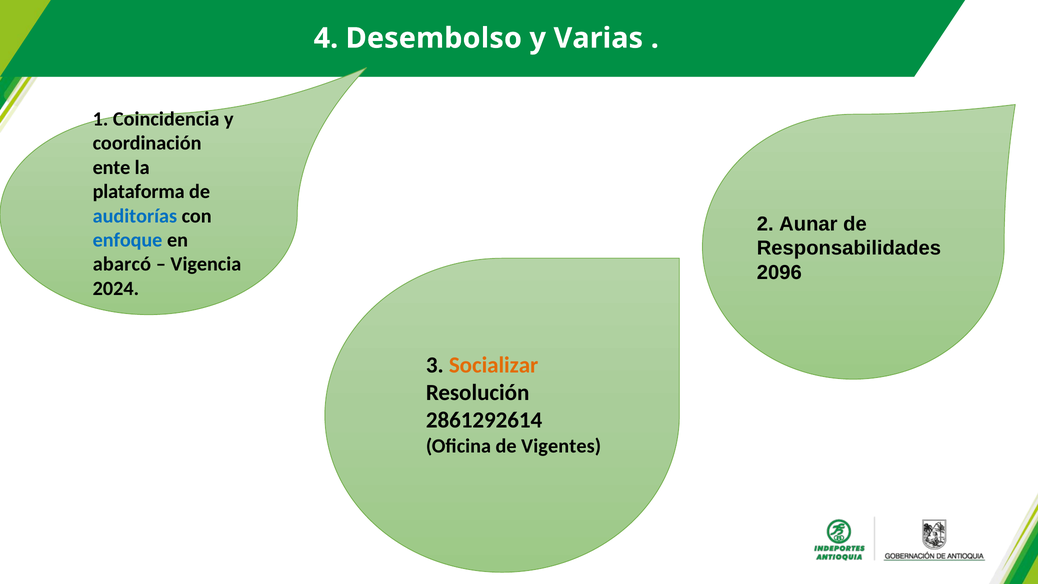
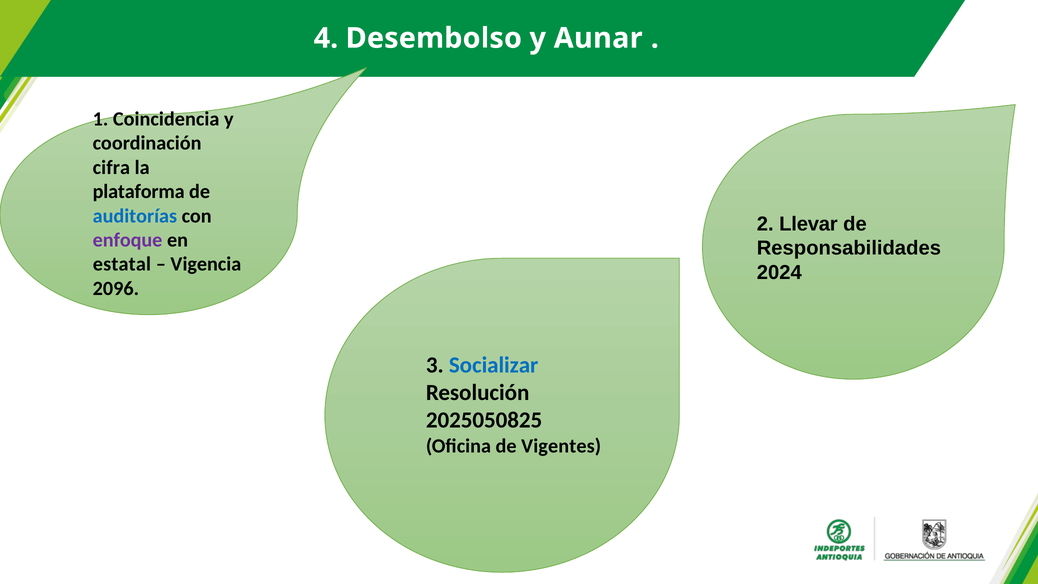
Varias: Varias -> Aunar (598, 38)
ente: ente -> cifra (111, 167)
Aunar: Aunar -> Llevar (808, 224)
enfoque colour: blue -> purple (128, 240)
abarcó: abarcó -> estatal (122, 264)
2096: 2096 -> 2024 (779, 272)
2024: 2024 -> 2096 (116, 289)
Socializar colour: orange -> blue (494, 365)
2861292614: 2861292614 -> 2025050825 (484, 420)
